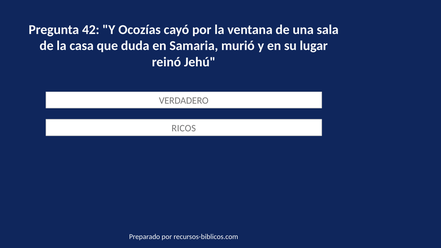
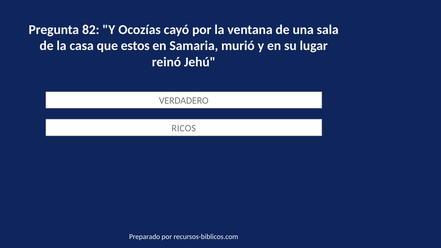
42: 42 -> 82 (91, 30)
duda: duda -> estos (135, 46)
